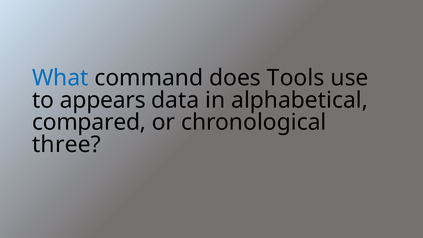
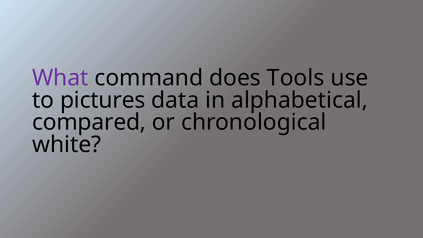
What colour: blue -> purple (60, 78)
appears: appears -> pictures (103, 100)
three: three -> white (67, 145)
